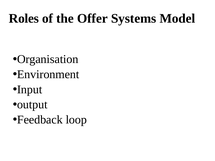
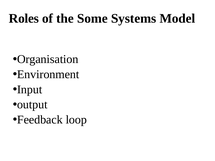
Offer: Offer -> Some (92, 19)
